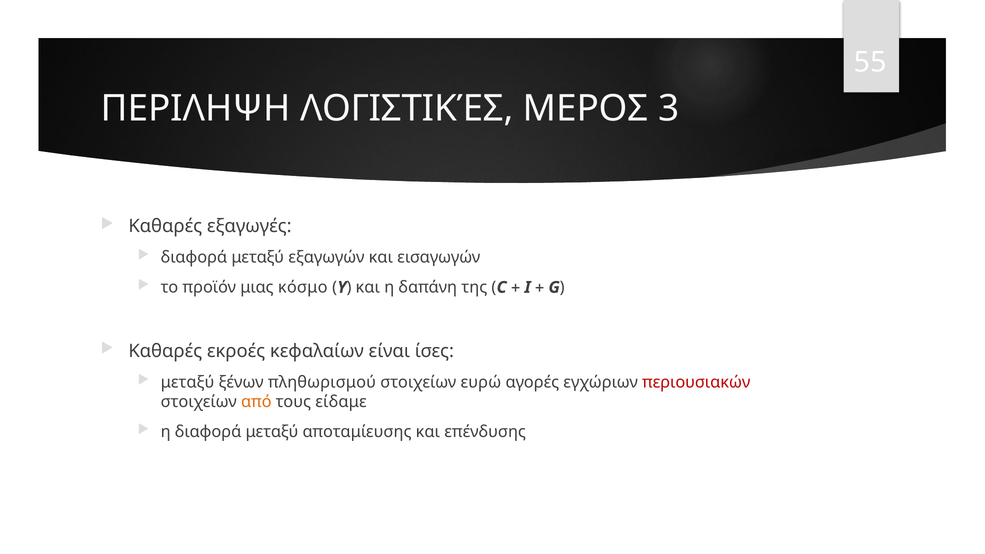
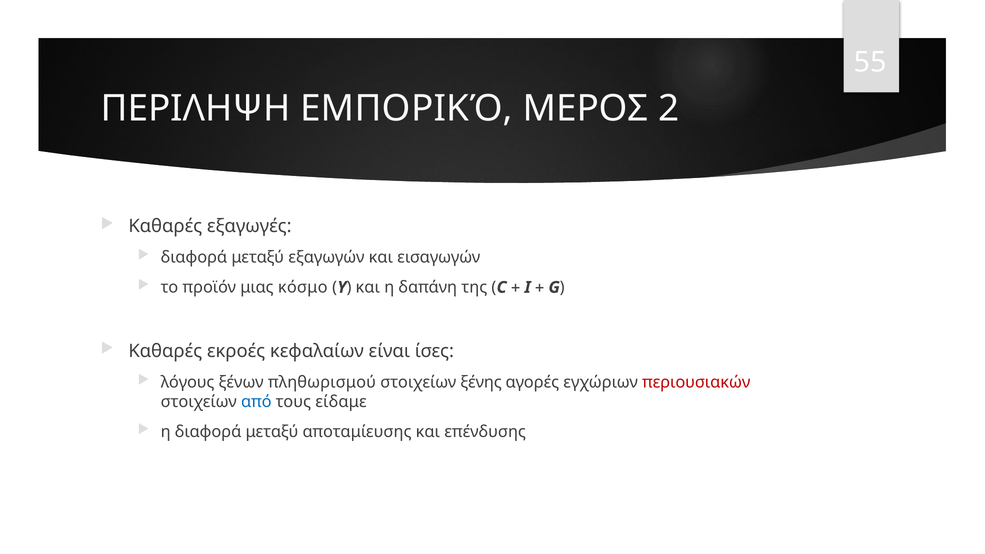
ΛΟΓΙΣΤΙΚΈΣ: ΛΟΓΙΣΤΙΚΈΣ -> ΕΜΠΟΡΙΚΌ (406, 109)
3: 3 -> 2 (669, 109)
μεταξύ: μεταξύ -> λόγους (188, 382)
ευρώ: ευρώ -> ξένης (481, 382)
από colour: orange -> blue (256, 402)
